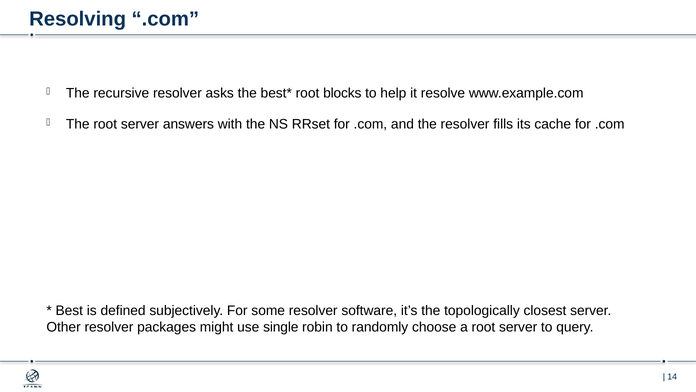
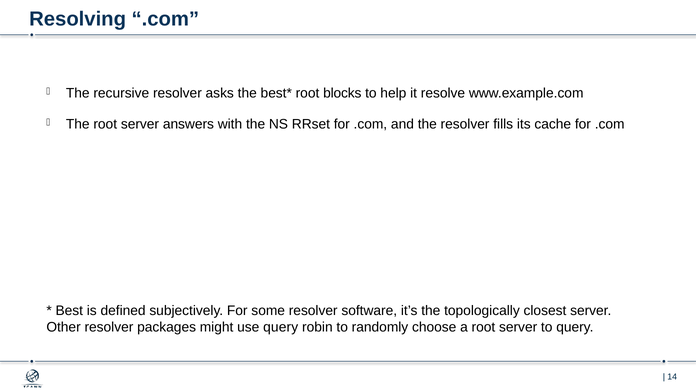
use single: single -> query (281, 327)
